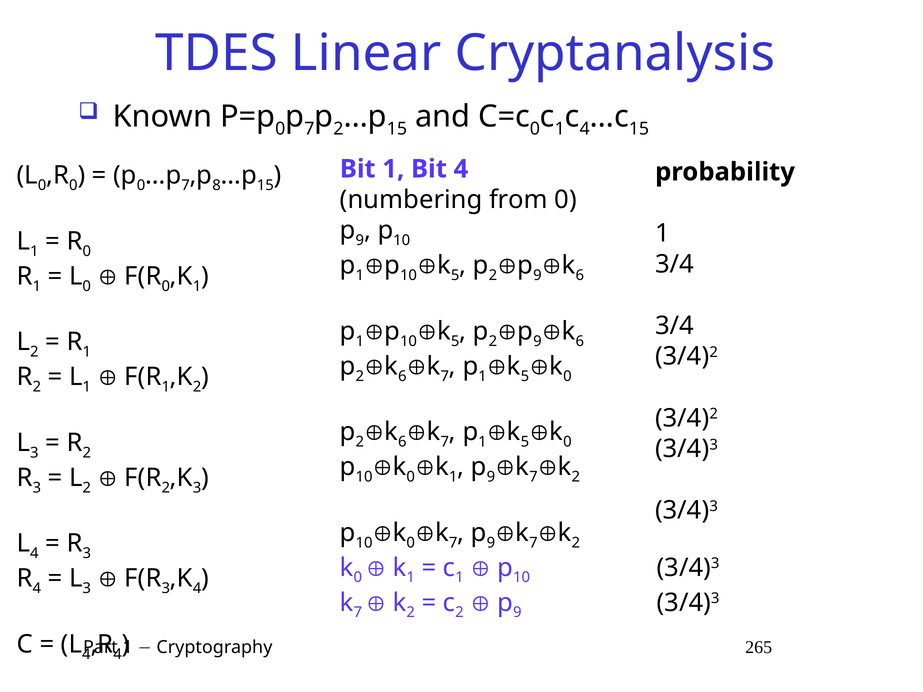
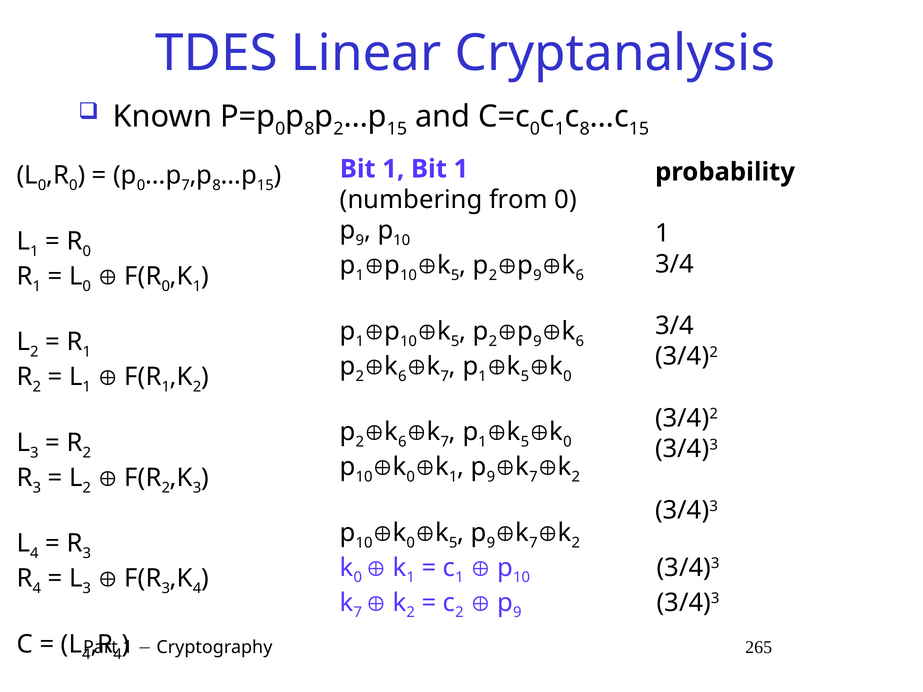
7: 7 -> 8 (309, 129)
c 4: 4 -> 8 (585, 129)
1 Bit 4: 4 -> 1 (461, 169)
7: 7 -> 5 (453, 543)
